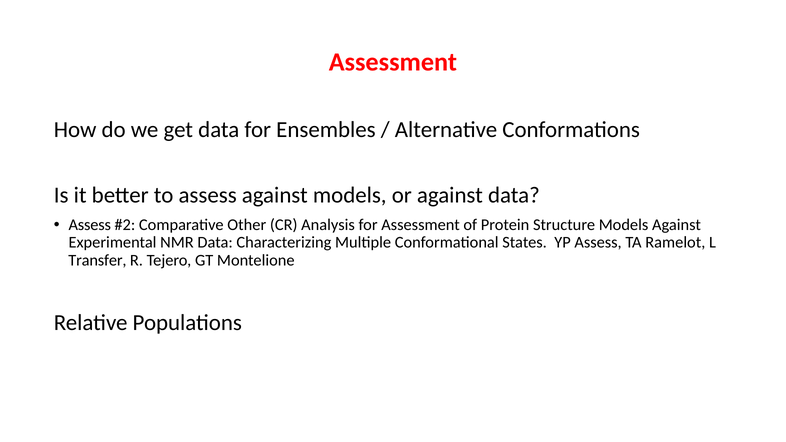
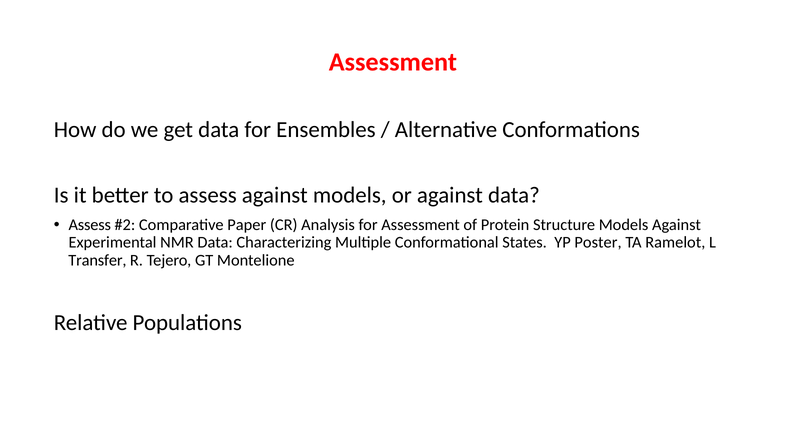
Other: Other -> Paper (247, 225)
YP Assess: Assess -> Poster (598, 243)
